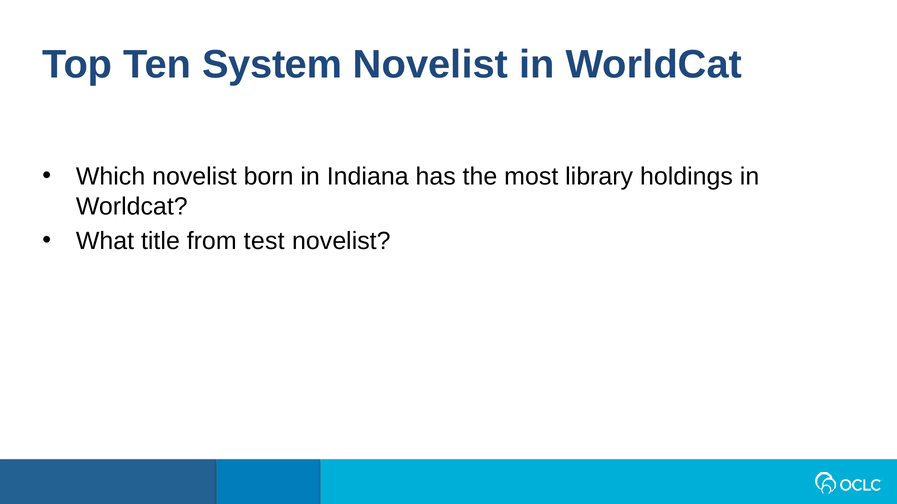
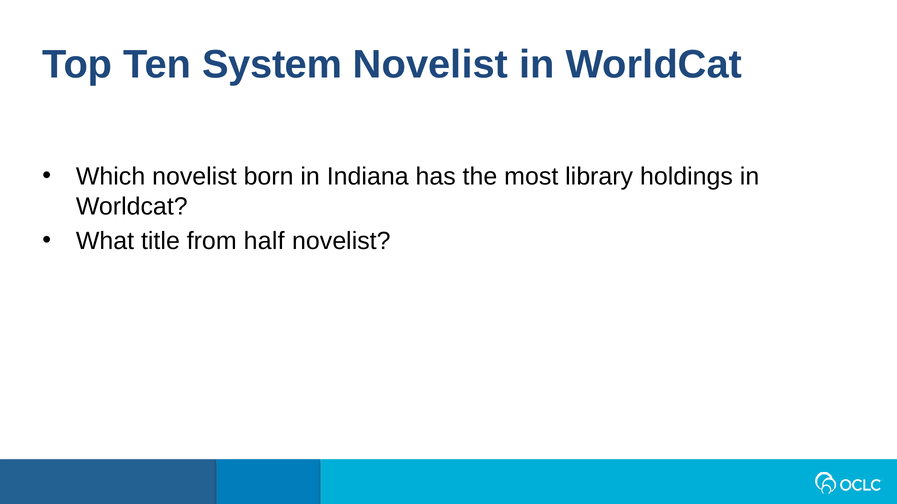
test: test -> half (264, 241)
